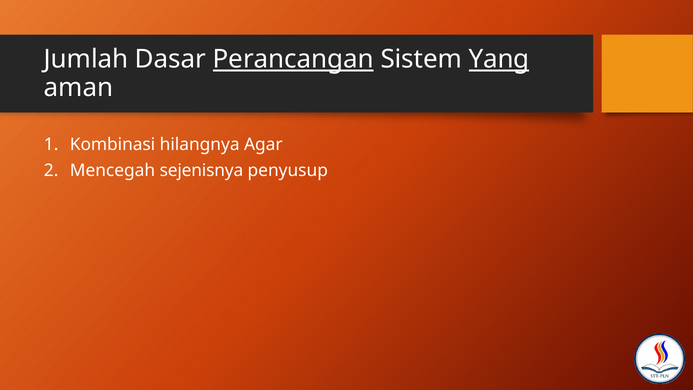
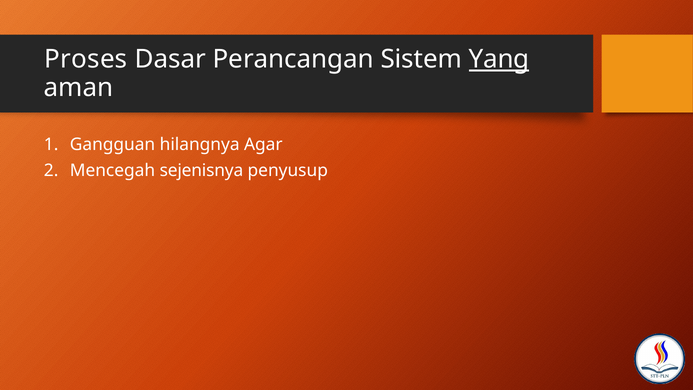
Jumlah: Jumlah -> Proses (86, 59)
Perancangan underline: present -> none (293, 59)
Kombinasi: Kombinasi -> Gangguan (113, 145)
